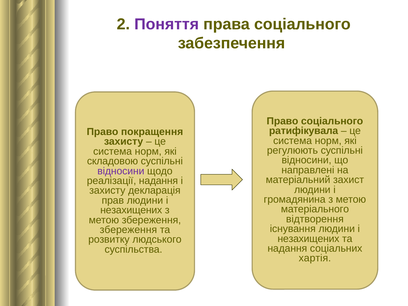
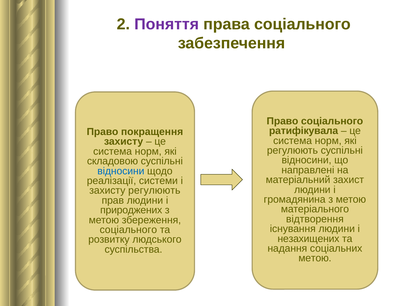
відносини colour: purple -> blue (121, 171)
реалізації надання: надання -> системи (158, 181)
захисту декларація: декларація -> регулюють (154, 191)
незахищених: незахищених -> природжених (131, 210)
збереження: збереження -> соціального (128, 230)
хартія: хартія -> метою (315, 258)
